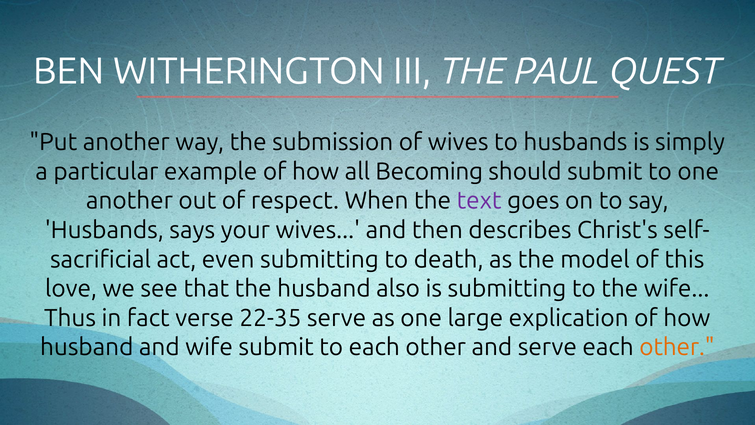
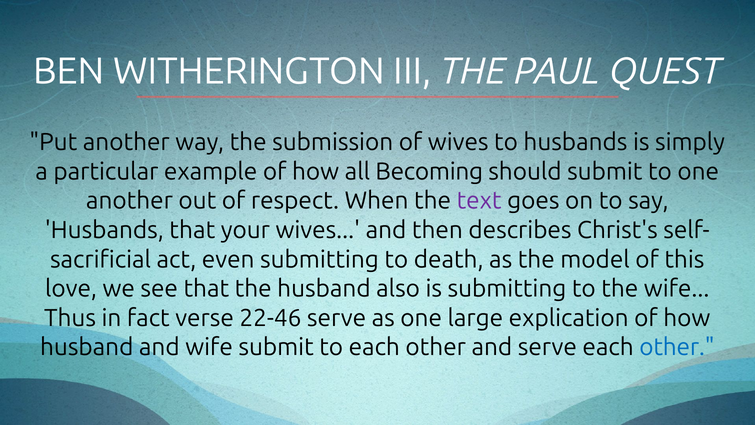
Husbands says: says -> that (192, 230)
22-35: 22-35 -> 22-46 (270, 318)
other colour: orange -> blue (677, 347)
